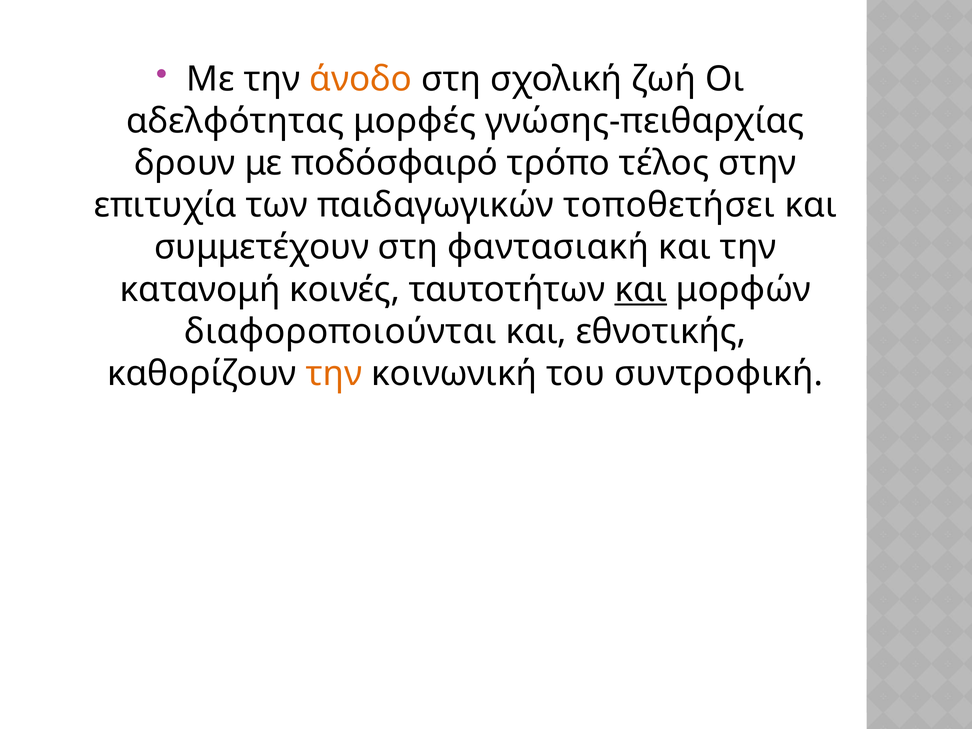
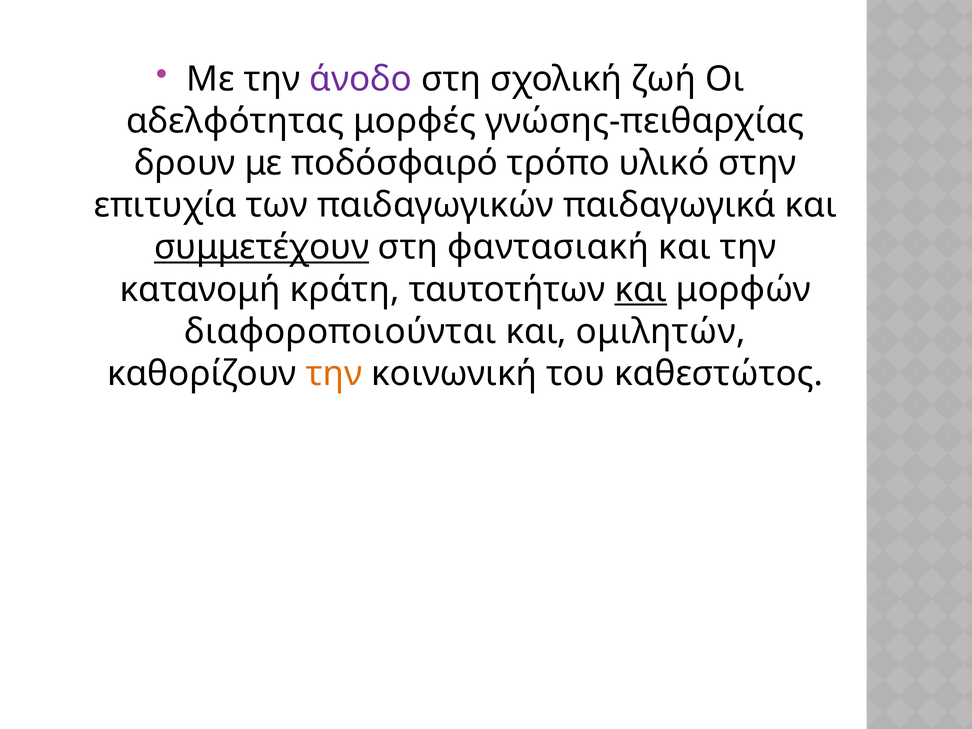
άνοδο colour: orange -> purple (361, 79)
τέλος: τέλος -> υλικό (664, 163)
τοποθετήσει: τοποθετήσει -> παιδαγωγικά (669, 205)
συμμετέχουν underline: none -> present (262, 247)
κοινές: κοινές -> κράτη (345, 289)
εθνοτικής: εθνοτικής -> ομιλητών (661, 332)
συντροφική: συντροφική -> καθεστώτος (719, 374)
